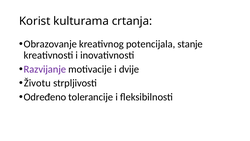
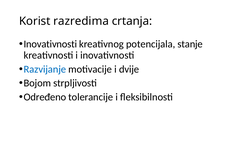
kulturama: kulturama -> razredima (81, 21)
Obrazovanje: Obrazovanje -> Inovativnosti (50, 44)
Razvijanje colour: purple -> blue (45, 69)
Životu: Životu -> Bojom (37, 83)
